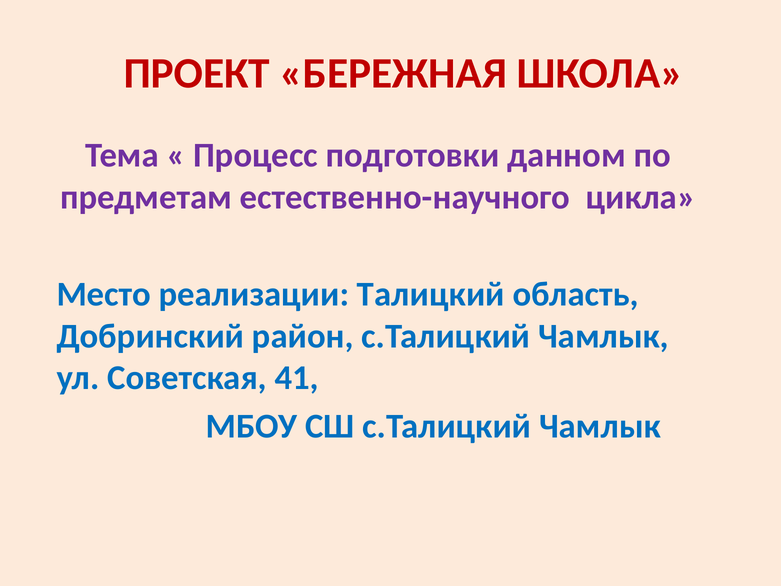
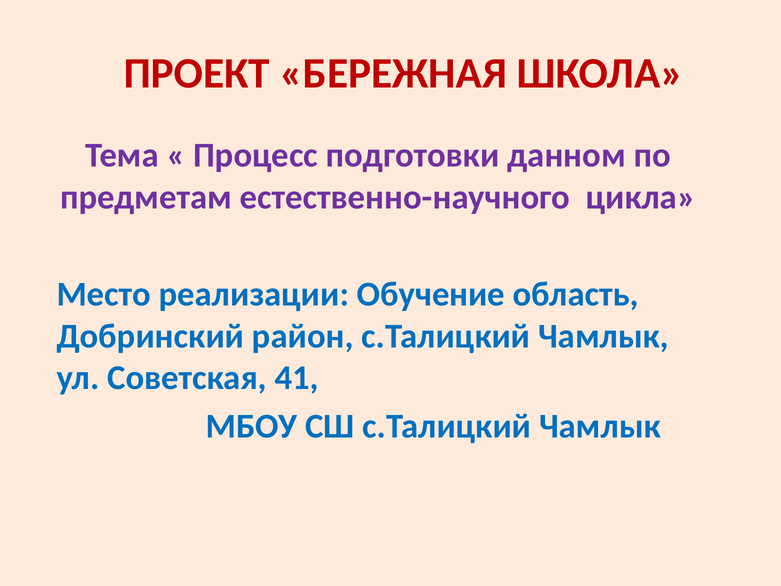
Талицкий: Талицкий -> Обучение (431, 294)
